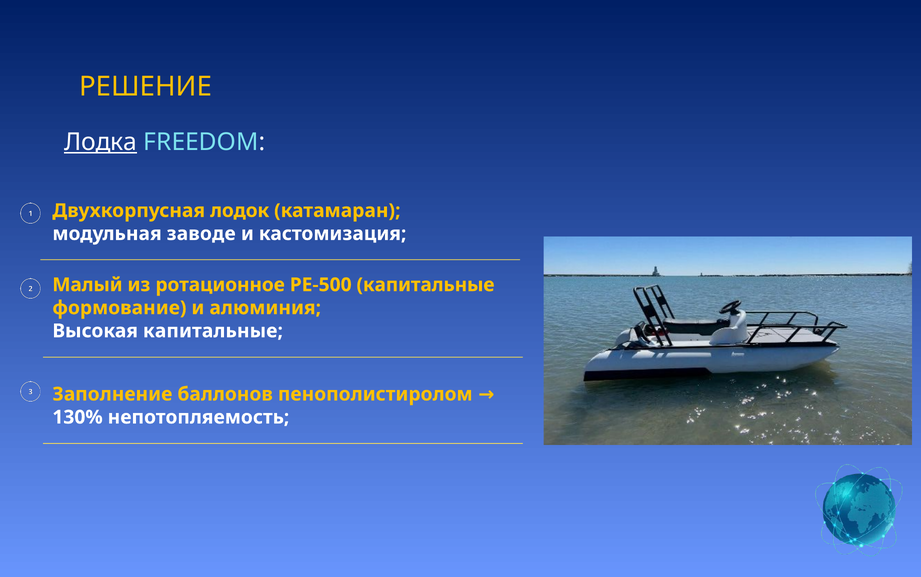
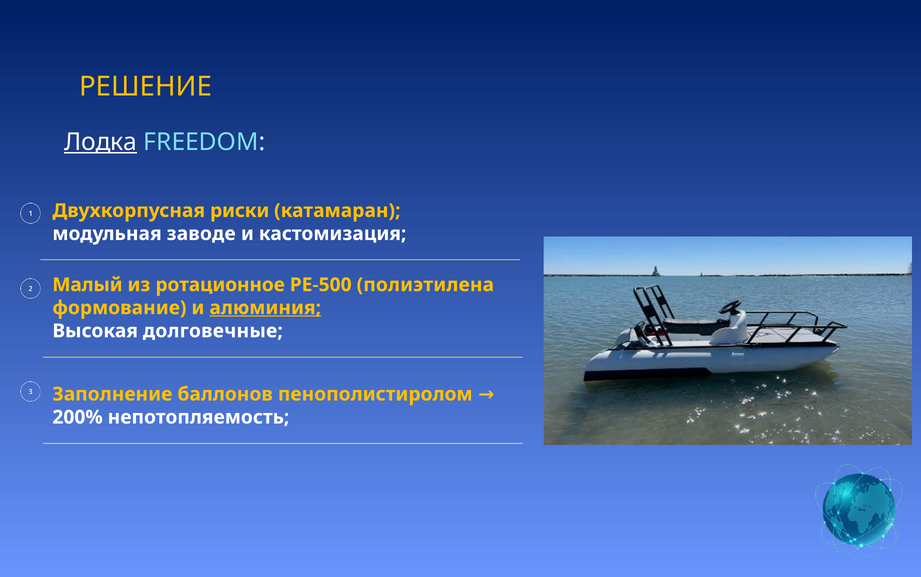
лодок: лодок -> риски (240, 211)
PE-500 капитальные: капитальные -> полиэтилена (425, 285)
алюминия underline: none -> present (265, 308)
Высокая капитальные: капитальные -> долговечные (213, 331)
130%: 130% -> 200% (78, 417)
